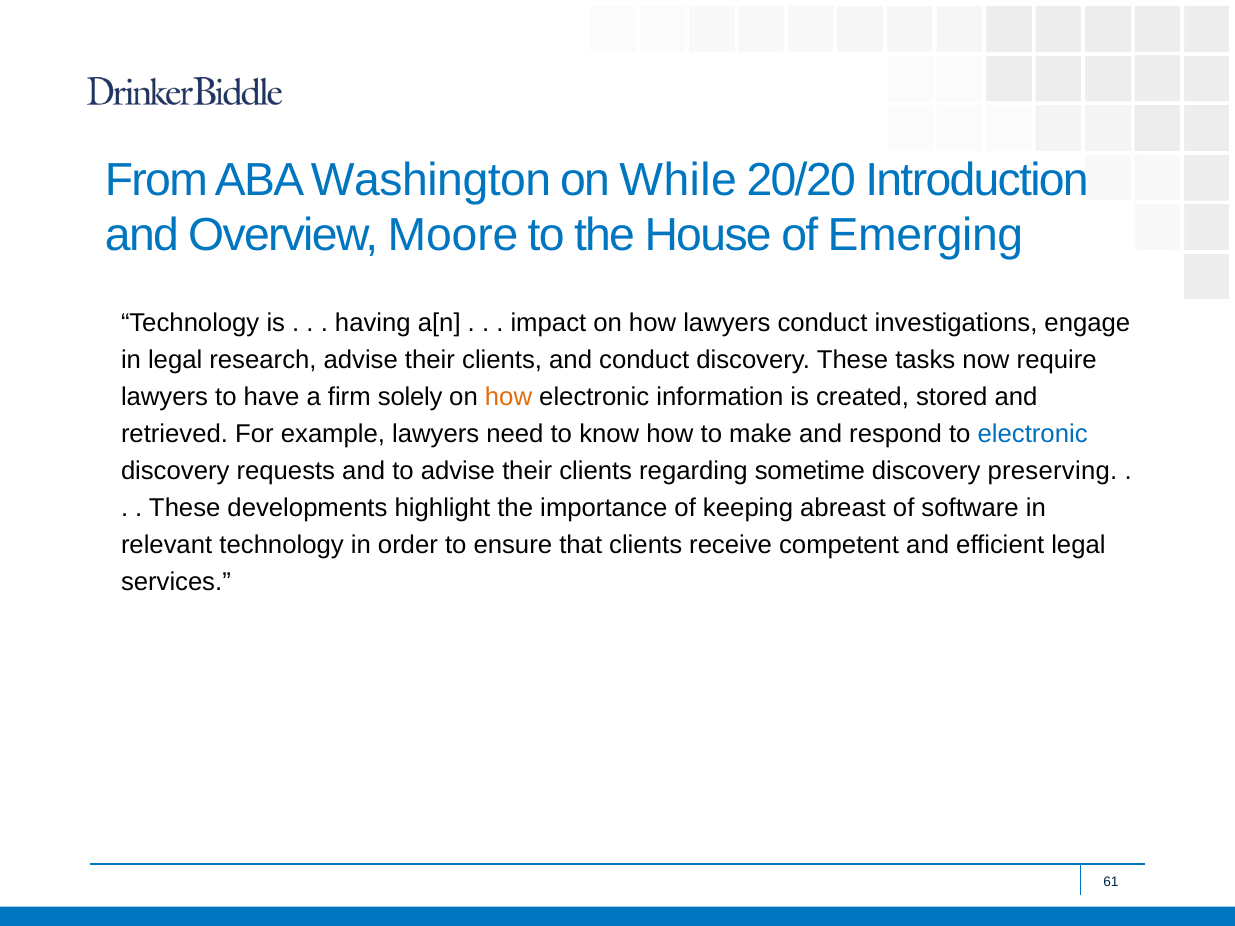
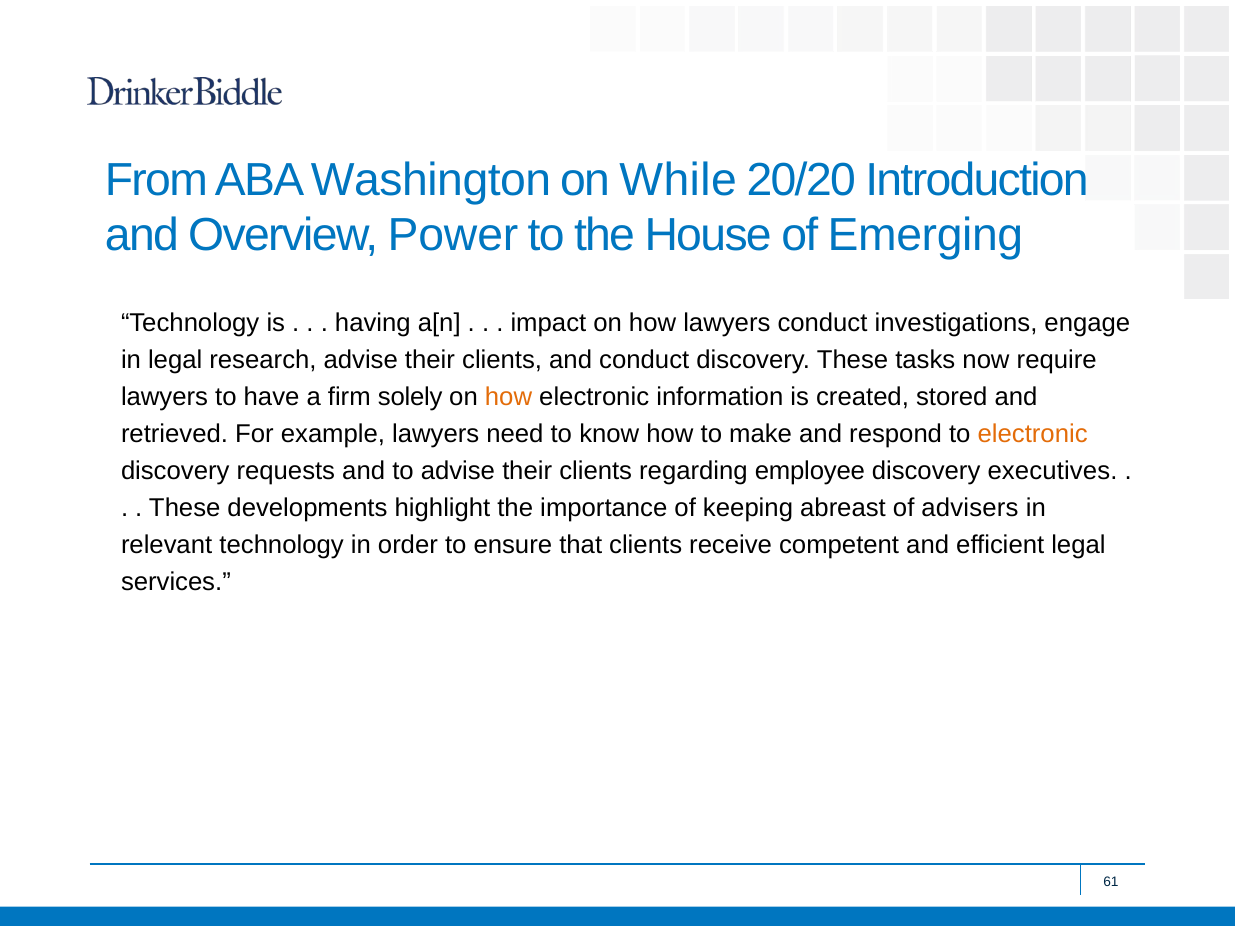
Moore: Moore -> Power (453, 236)
electronic colour: blue -> orange (1033, 434)
sometime: sometime -> employee (810, 471)
preserving: preserving -> executives (1052, 471)
software: software -> advisers (970, 508)
